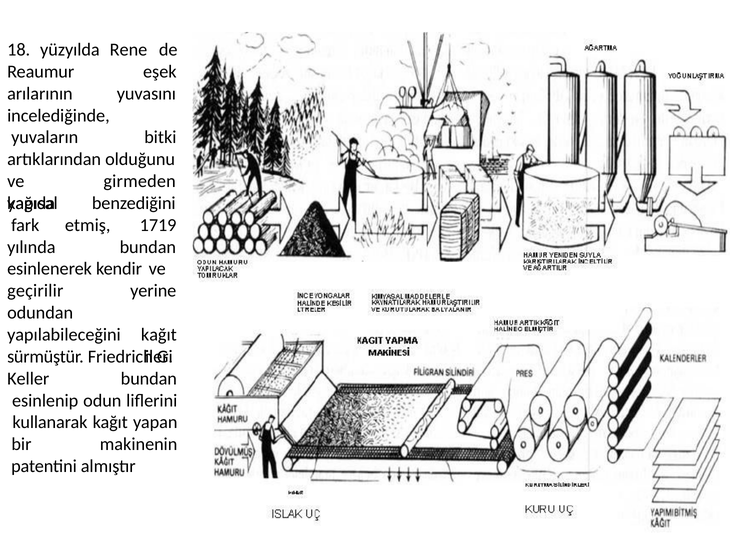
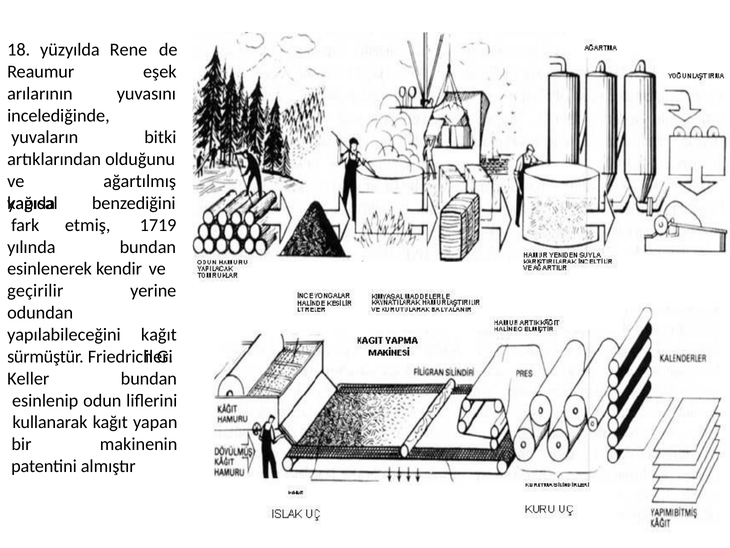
girmeden: girmeden -> ağartılmış (140, 181)
